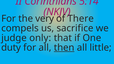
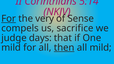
For underline: none -> present (9, 19)
There: There -> Sense (81, 19)
only: only -> days (40, 38)
duty: duty -> mild (11, 48)
all little: little -> mild (101, 48)
